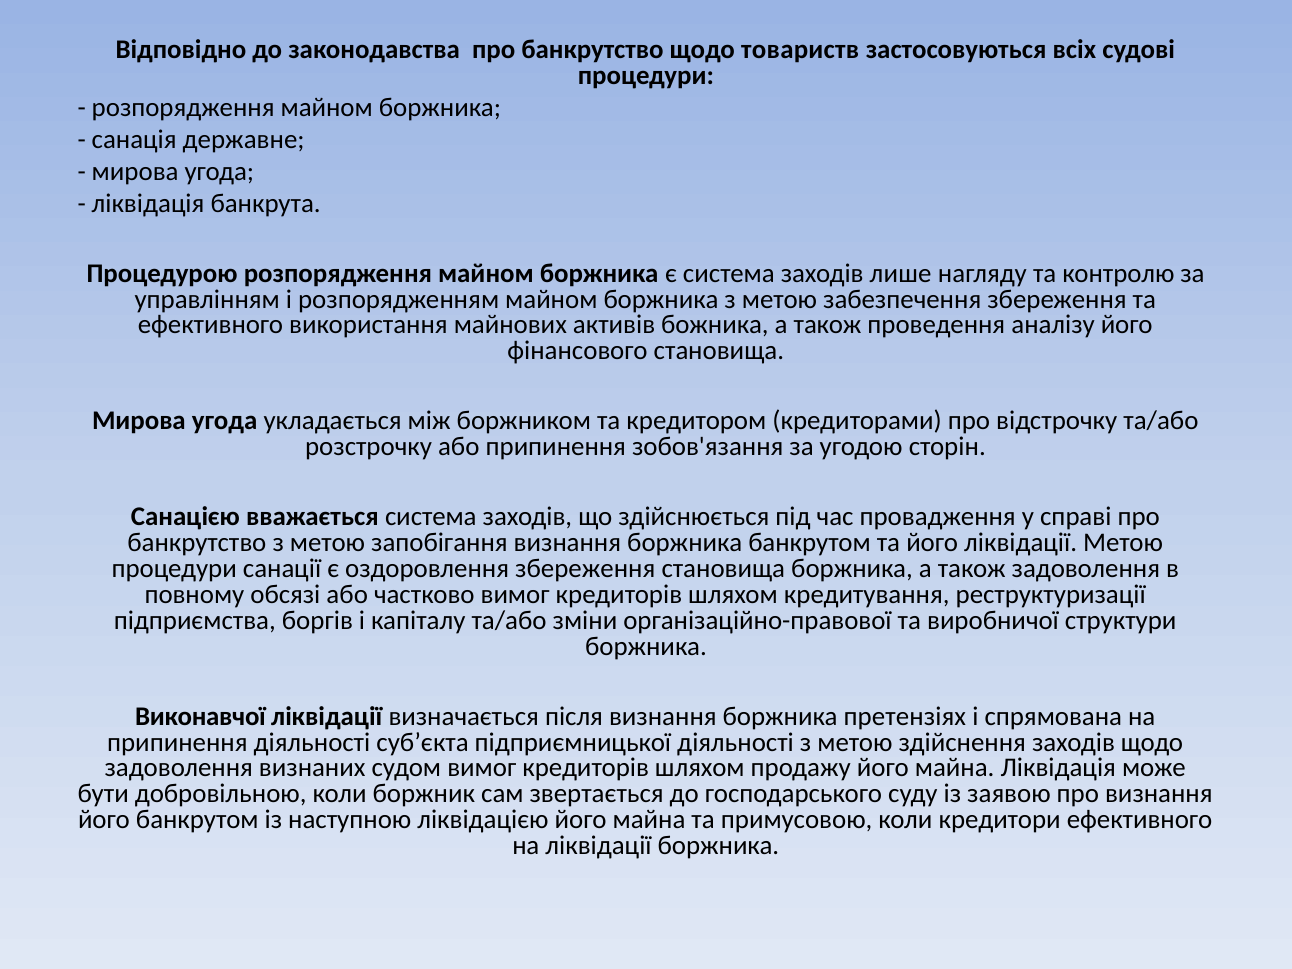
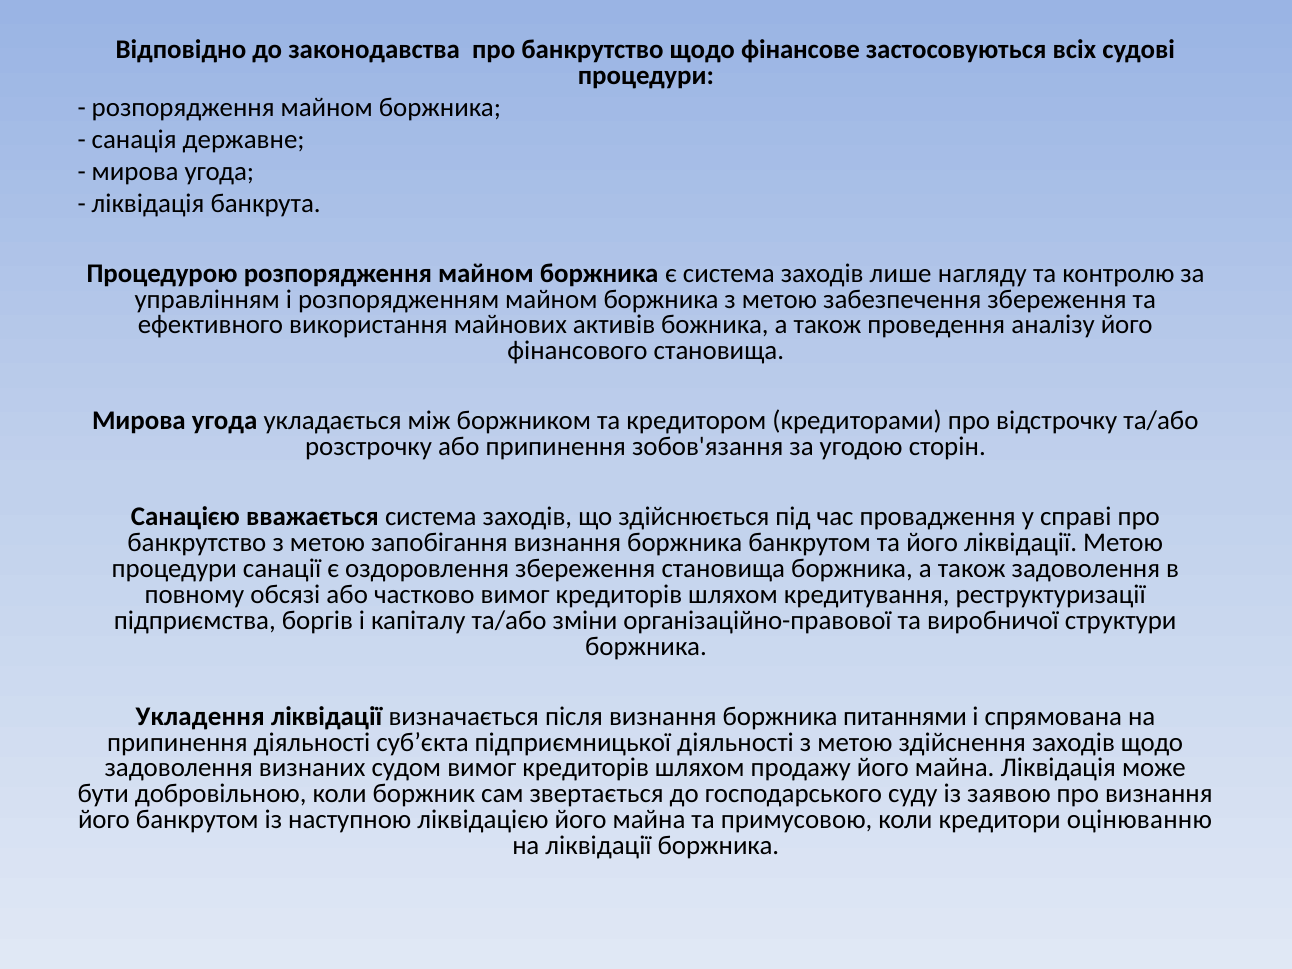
товариств: товариств -> фінансове (800, 50)
Виконавчої: Виконавчої -> Укладення (200, 716)
претензіях: претензіях -> питаннями (905, 716)
кредитори ефективного: ефективного -> оцінюванню (1139, 820)
